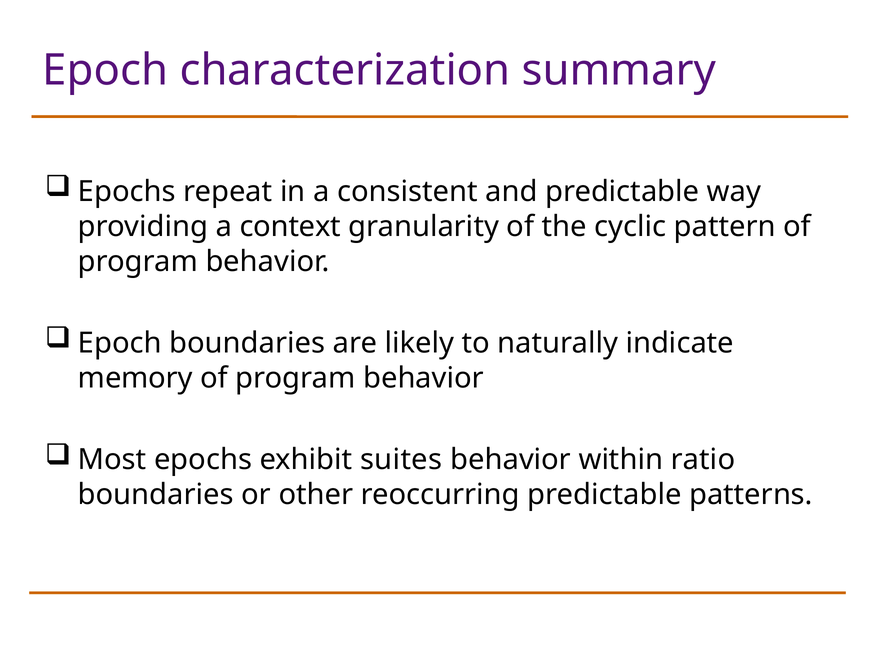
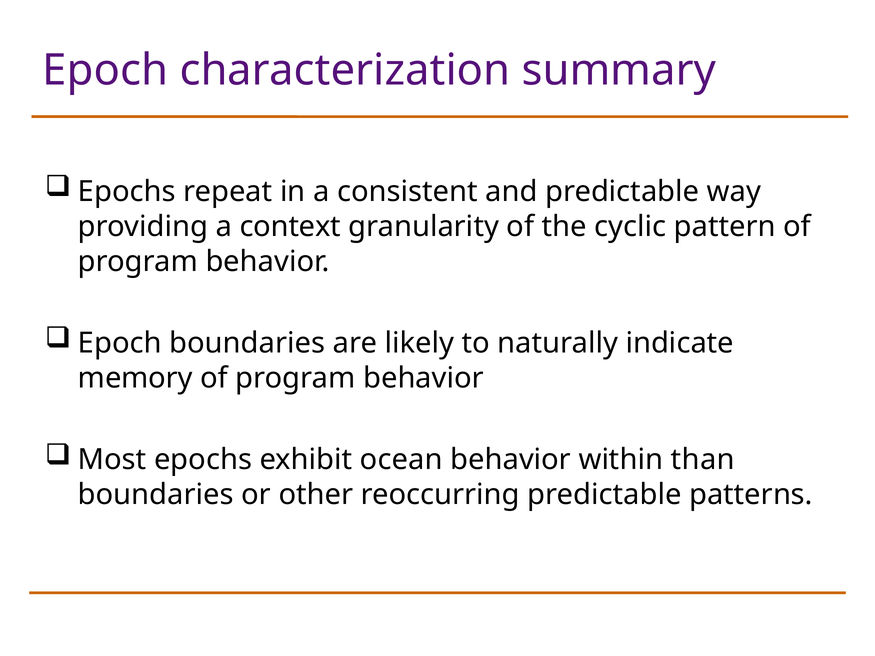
suites: suites -> ocean (401, 460)
ratio: ratio -> than (703, 460)
